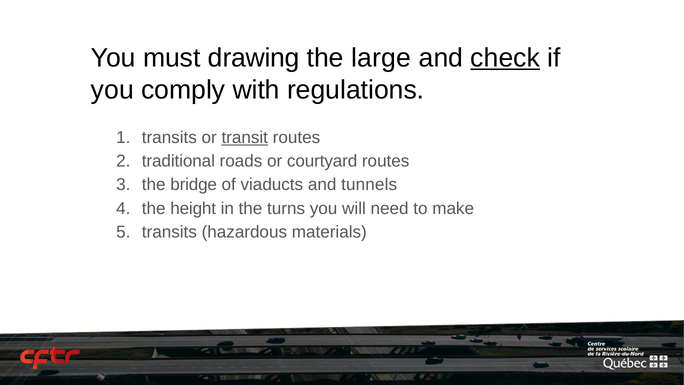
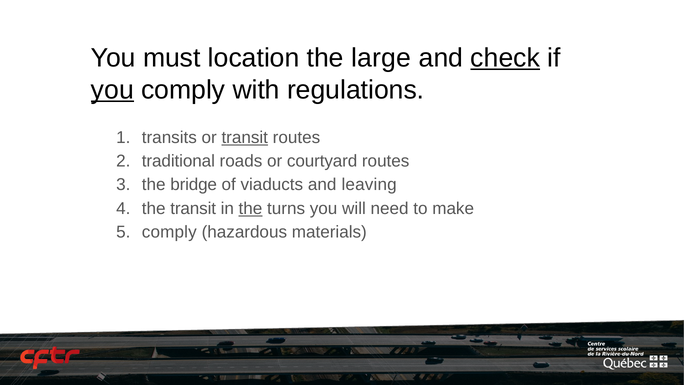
drawing: drawing -> location (254, 58)
you underline: none -> present (112, 90)
tunnels: tunnels -> leaving (369, 185)
the height: height -> transit (193, 208)
the underline: none -> present (250, 208)
transits: transits -> comply (169, 232)
